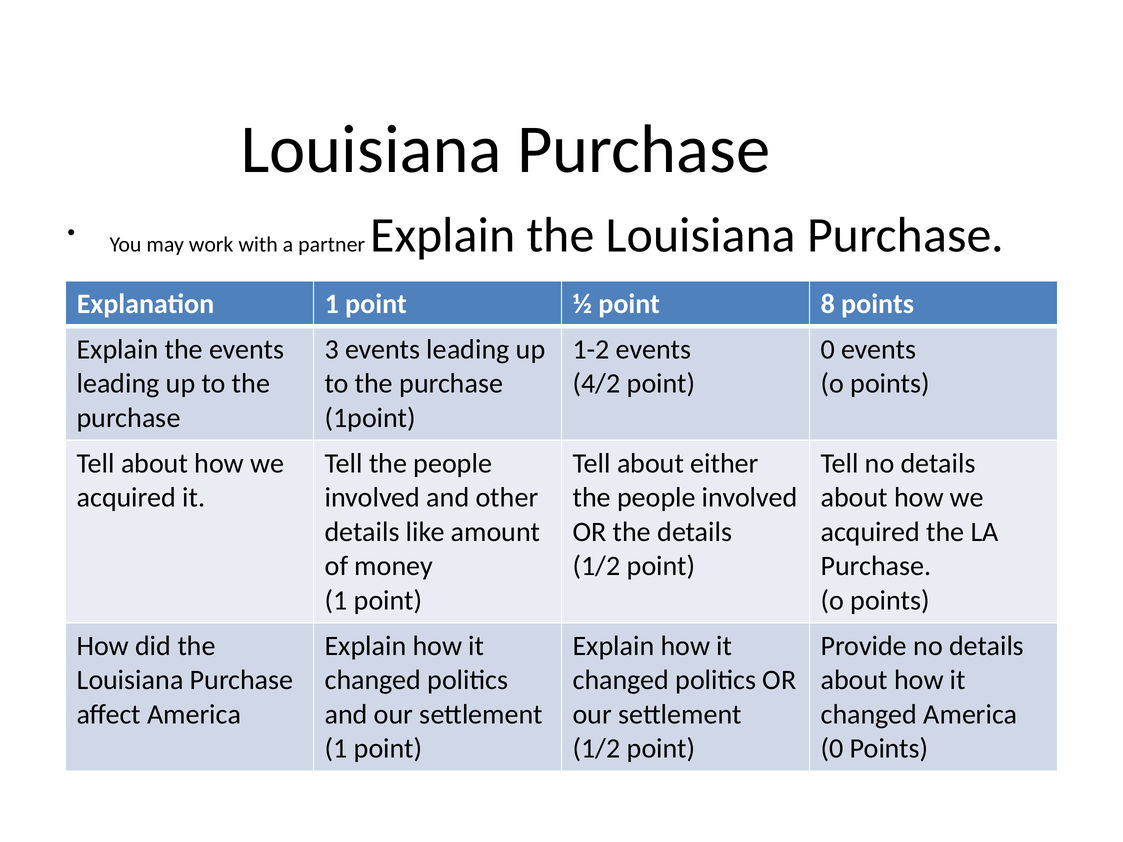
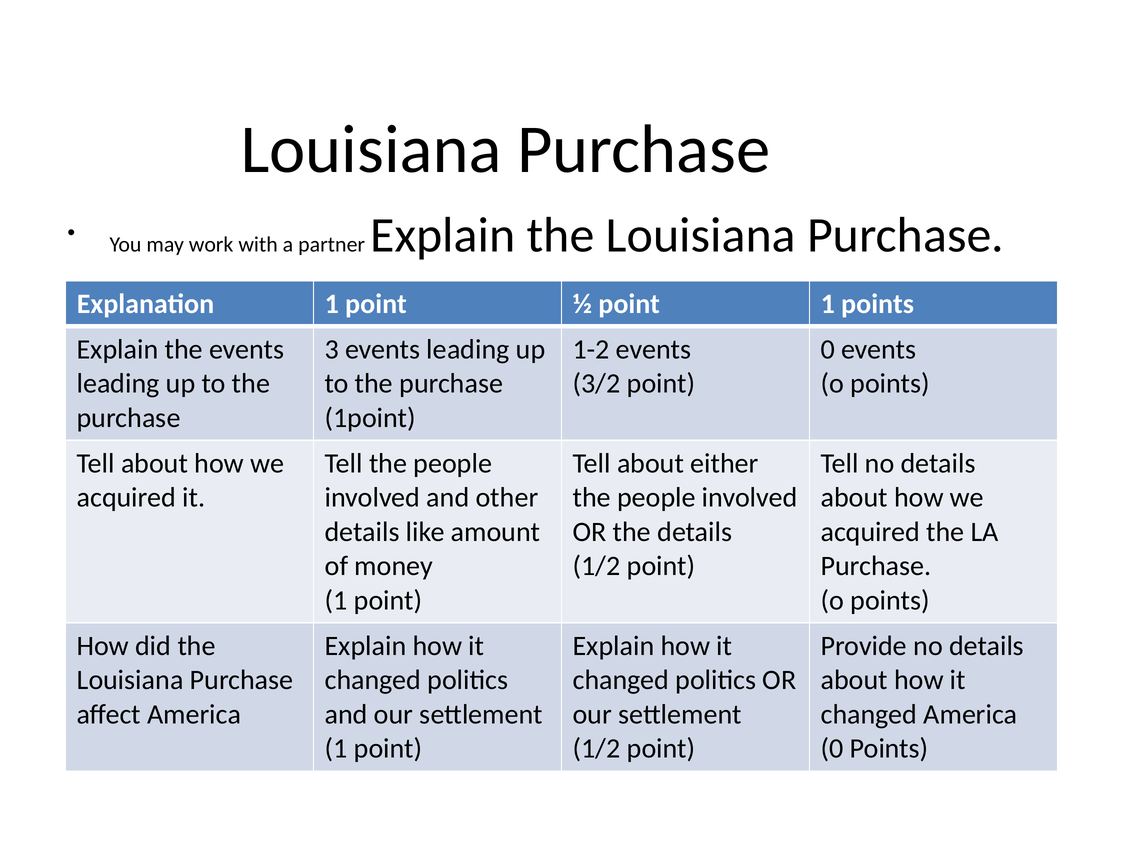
point 8: 8 -> 1 (828, 304)
4/2: 4/2 -> 3/2 (597, 384)
